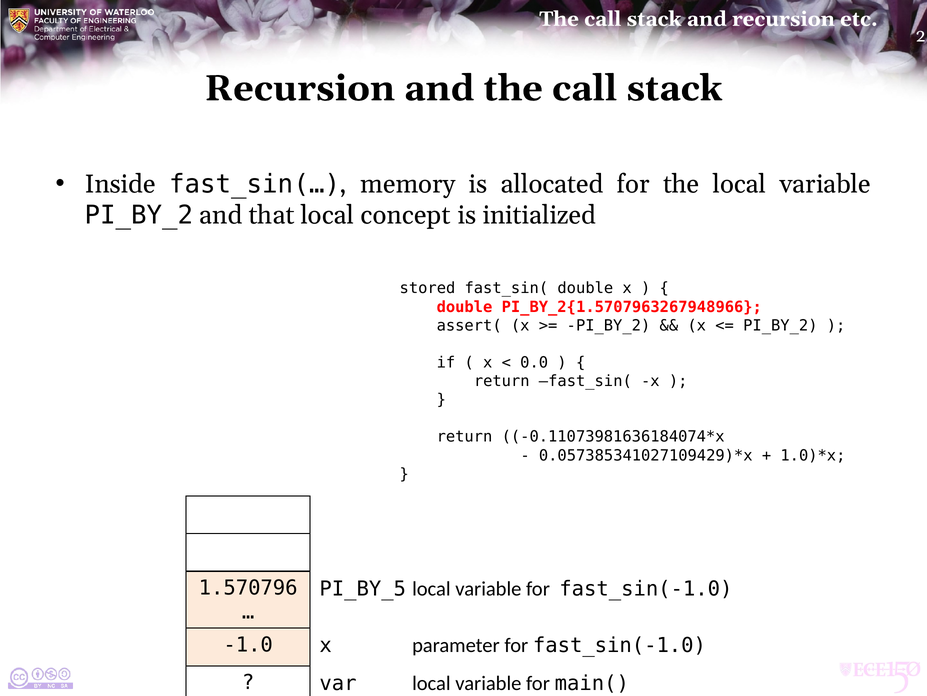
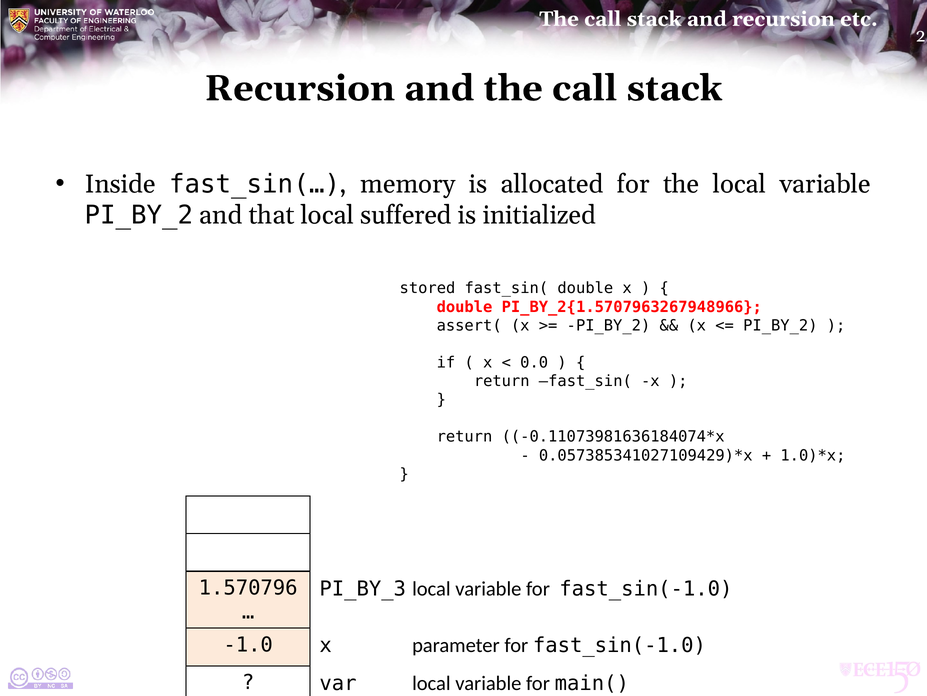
concept: concept -> suffered (406, 215)
PI_BY_5: PI_BY_5 -> PI_BY_3 (363, 588)
